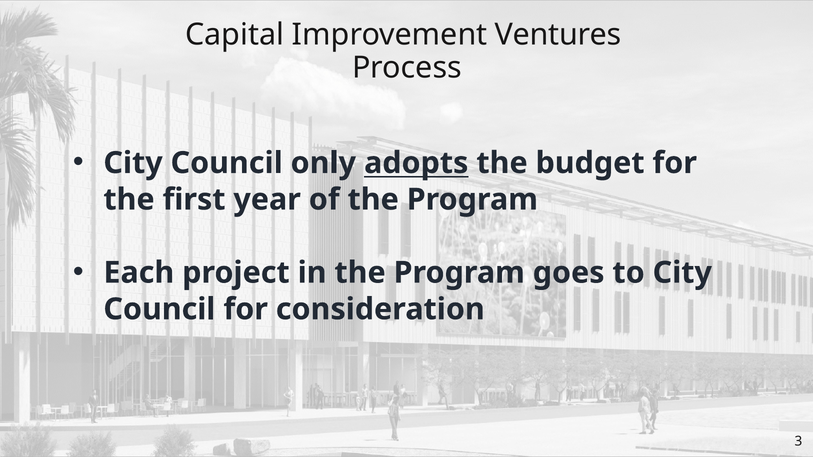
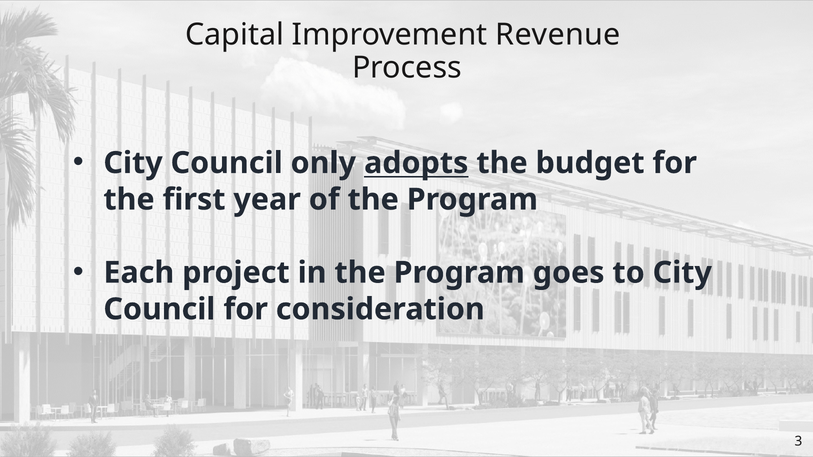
Ventures: Ventures -> Revenue (558, 35)
